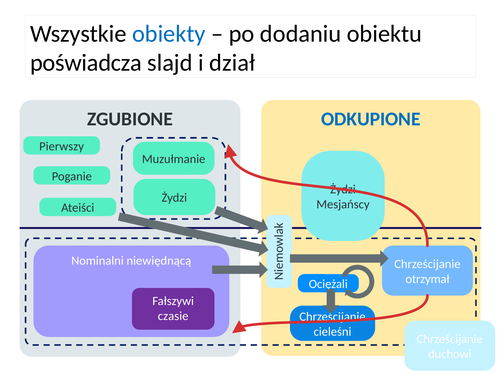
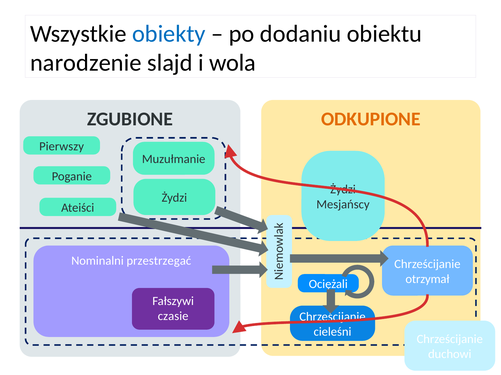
poświadcza: poświadcza -> narodzenie (86, 63)
dział: dział -> wola (232, 63)
ODKUPIONE colour: blue -> orange (371, 119)
niewiędnącą: niewiędnącą -> przestrzegać (159, 261)
